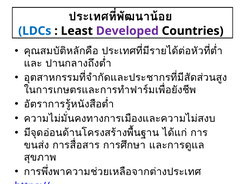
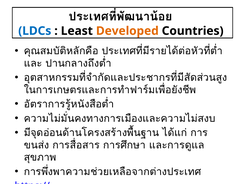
Developed colour: purple -> orange (127, 31)
